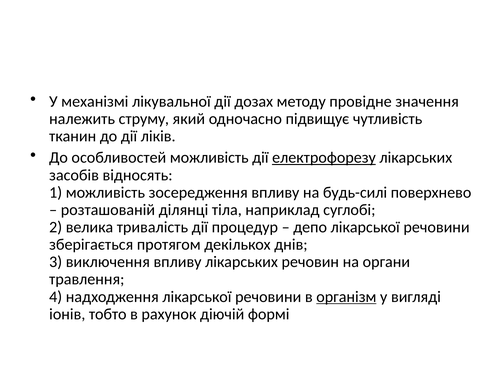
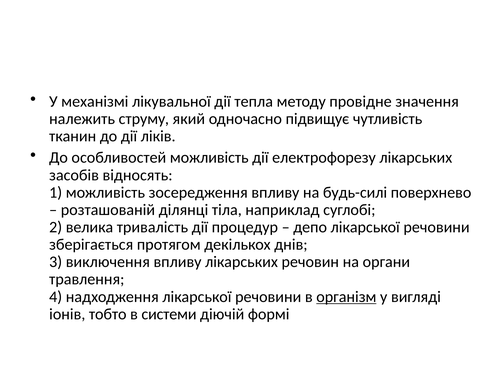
дозах: дозах -> тепла (254, 102)
електрофорезу underline: present -> none (324, 158)
рахунок: рахунок -> системи (169, 314)
